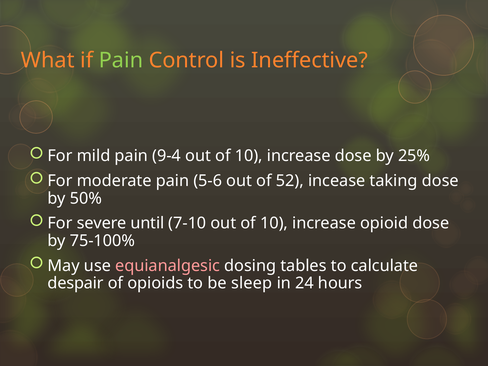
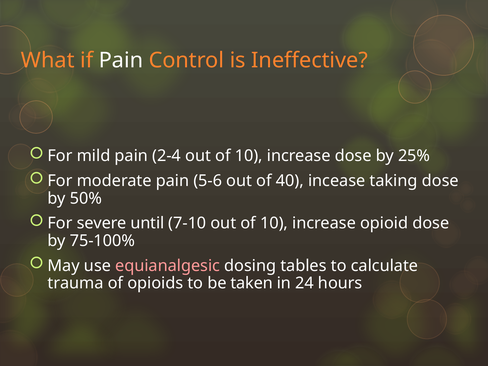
Pain colour: light green -> white (121, 60)
9-4: 9-4 -> 2-4 (167, 156)
52: 52 -> 40 (290, 181)
despair: despair -> trauma (76, 283)
sleep: sleep -> taken (252, 283)
